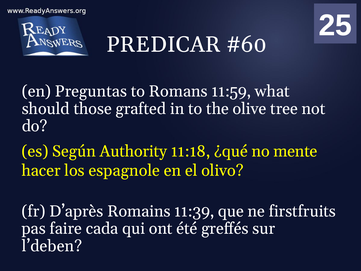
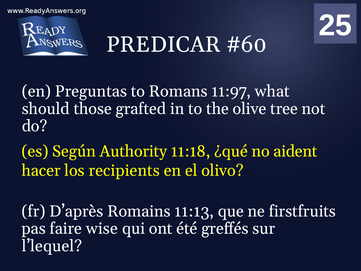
11:59: 11:59 -> 11:97 (231, 91)
mente: mente -> aident (295, 151)
espagnole: espagnole -> recipients (124, 170)
11:39: 11:39 -> 11:13 (194, 211)
cada: cada -> wise (102, 228)
l’deben: l’deben -> l’lequel (52, 246)
